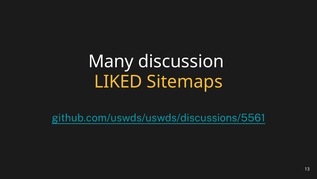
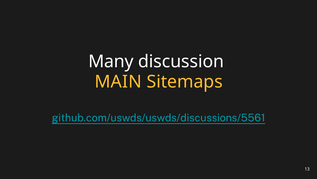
LIKED: LIKED -> MAIN (118, 81)
